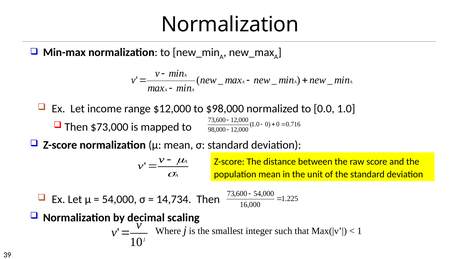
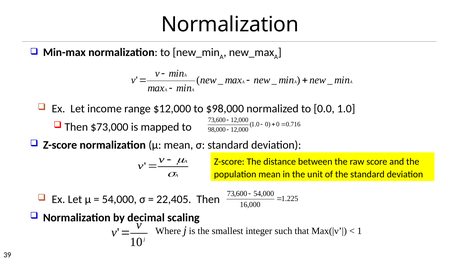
14,734: 14,734 -> 22,405 (174, 199)
